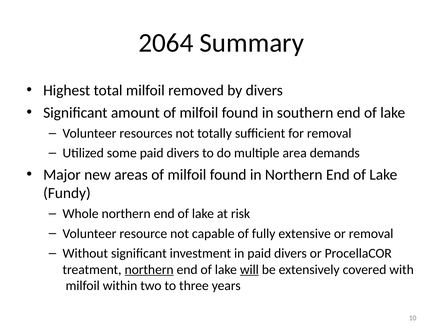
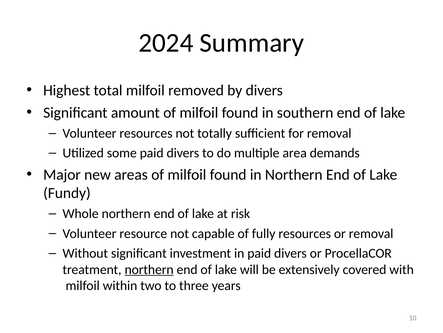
2064: 2064 -> 2024 (166, 43)
fully extensive: extensive -> resources (305, 233)
will underline: present -> none (249, 269)
